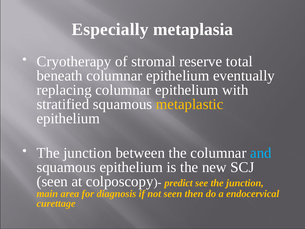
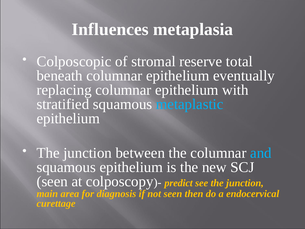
Especially: Especially -> Influences (110, 29)
Cryotherapy: Cryotherapy -> Colposcopic (74, 61)
metaplastic colour: yellow -> light blue (190, 104)
